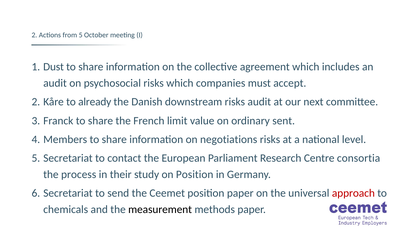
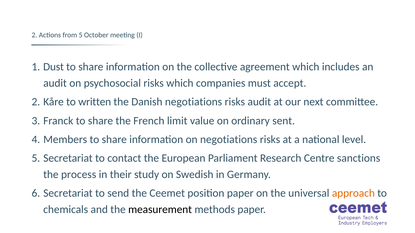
already: already -> written (95, 102)
Danish downstream: downstream -> negotiations (194, 102)
consortia: consortia -> sanctions (359, 159)
on Position: Position -> Swedish (195, 175)
approach colour: red -> orange (353, 194)
